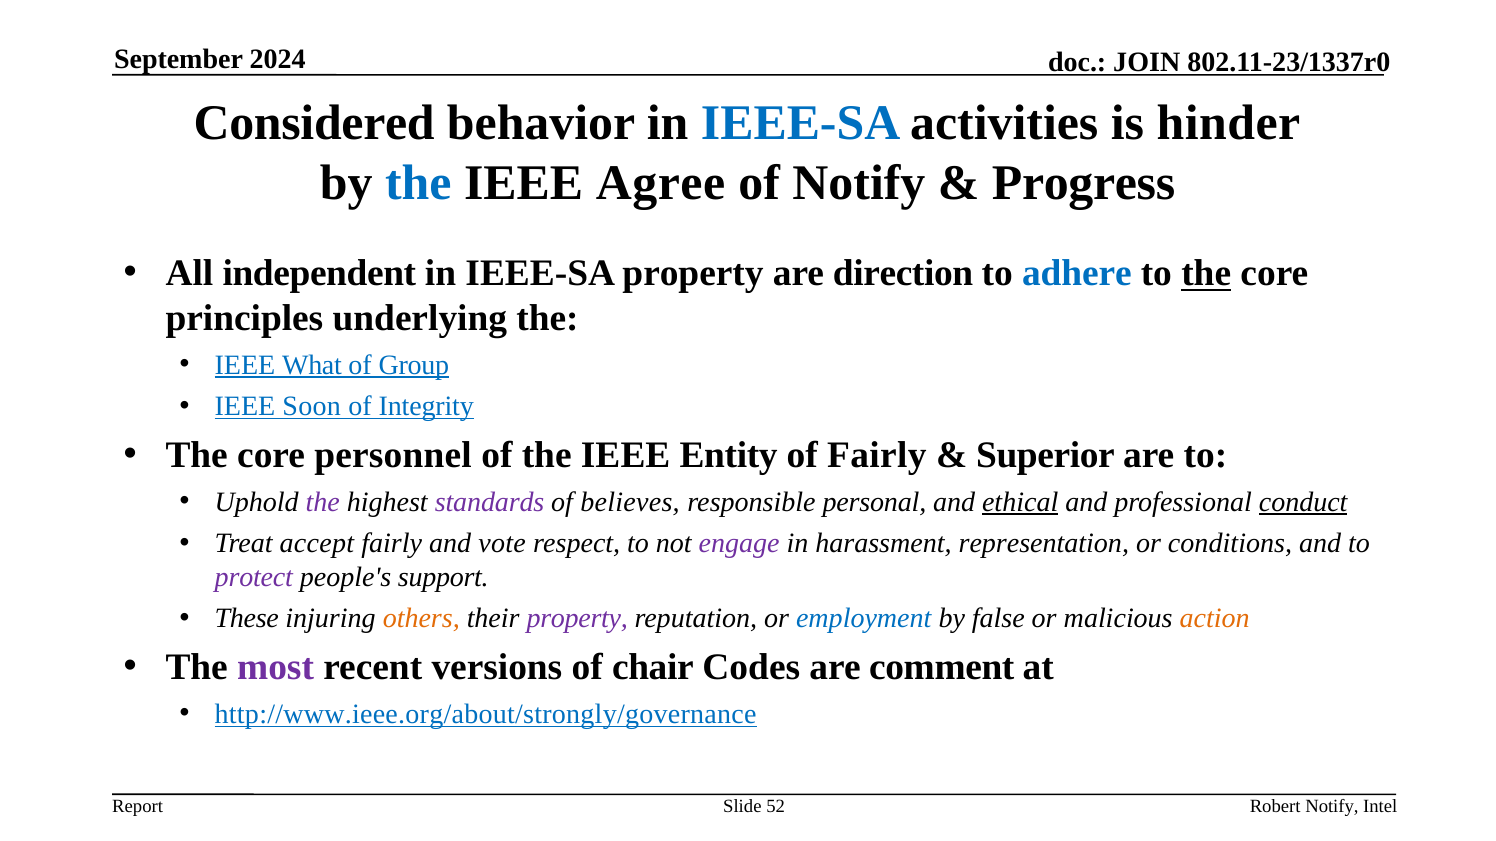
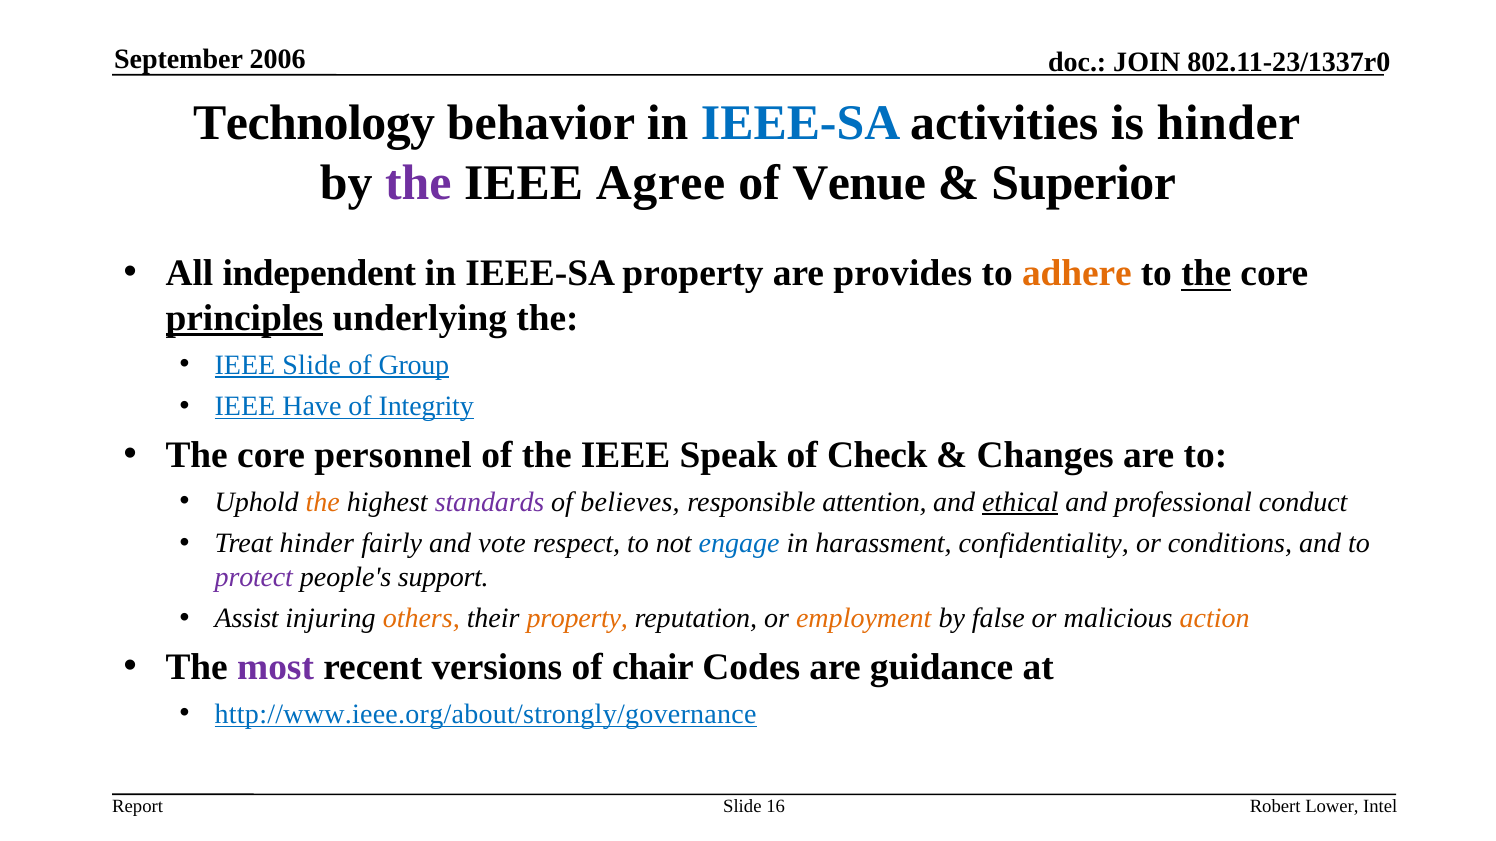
2024: 2024 -> 2006 (278, 59)
Considered: Considered -> Technology (314, 123)
the colour: blue -> purple (418, 183)
of Notify: Notify -> Venue (859, 183)
Progress: Progress -> Superior (1084, 183)
direction: direction -> provides (903, 274)
adhere colour: blue -> orange (1077, 274)
principles underline: none -> present (244, 319)
IEEE What: What -> Slide (312, 365)
Soon: Soon -> Have (312, 406)
Entity: Entity -> Speak (728, 456)
of Fairly: Fairly -> Check (877, 456)
Superior: Superior -> Changes (1045, 456)
the colour: purple -> orange (323, 502)
personal: personal -> attention (874, 502)
conduct underline: present -> none (1303, 502)
Treat accept: accept -> hinder (317, 544)
engage colour: purple -> blue (739, 544)
representation: representation -> confidentiality (1044, 544)
These: These -> Assist (247, 619)
property colour: purple -> orange (577, 619)
employment colour: blue -> orange (864, 619)
comment: comment -> guidance (942, 668)
52: 52 -> 16 (776, 807)
Robert Notify: Notify -> Lower (1332, 807)
